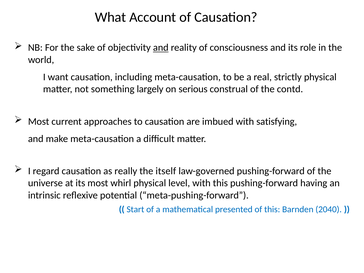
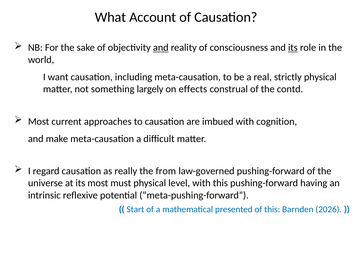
its underline: none -> present (293, 48)
serious: serious -> effects (193, 89)
satisfying: satisfying -> cognition (277, 121)
itself: itself -> from (166, 171)
whirl: whirl -> must (121, 183)
2040: 2040 -> 2026 (329, 209)
